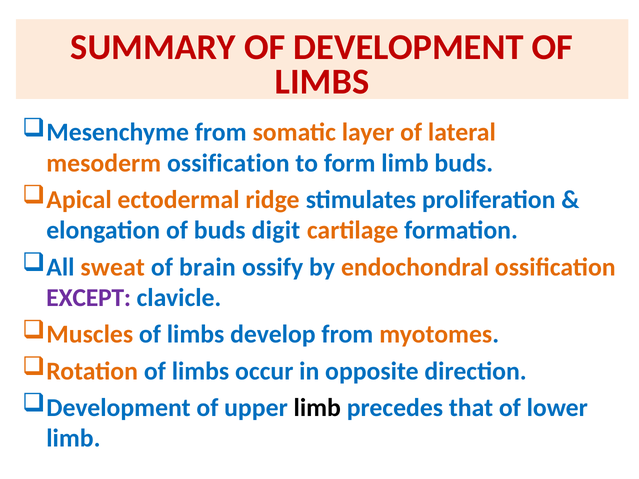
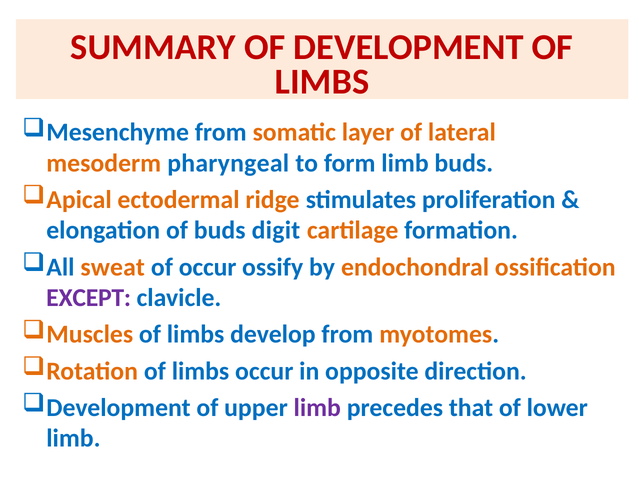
mesoderm ossification: ossification -> pharyngeal (228, 163)
of brain: brain -> occur (208, 267)
limb colour: black -> purple (317, 408)
